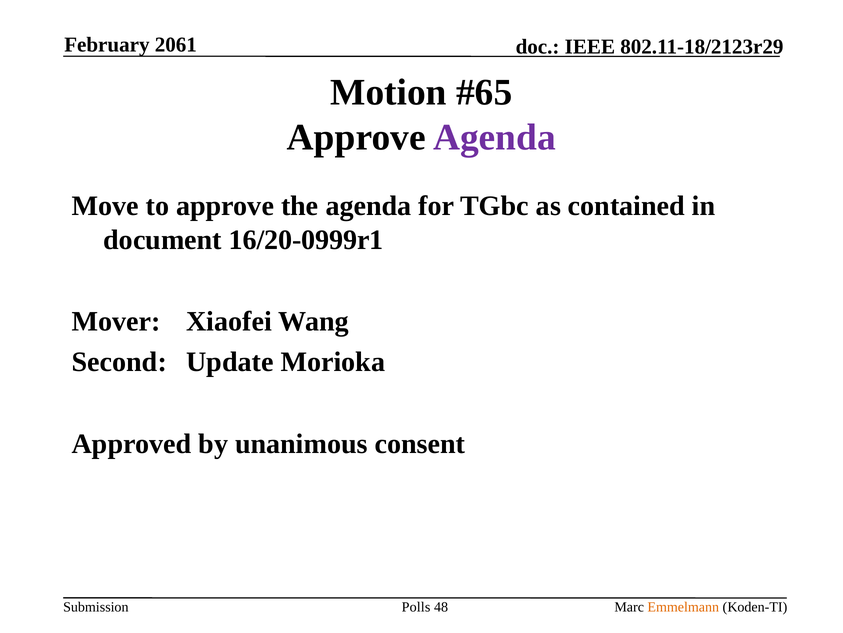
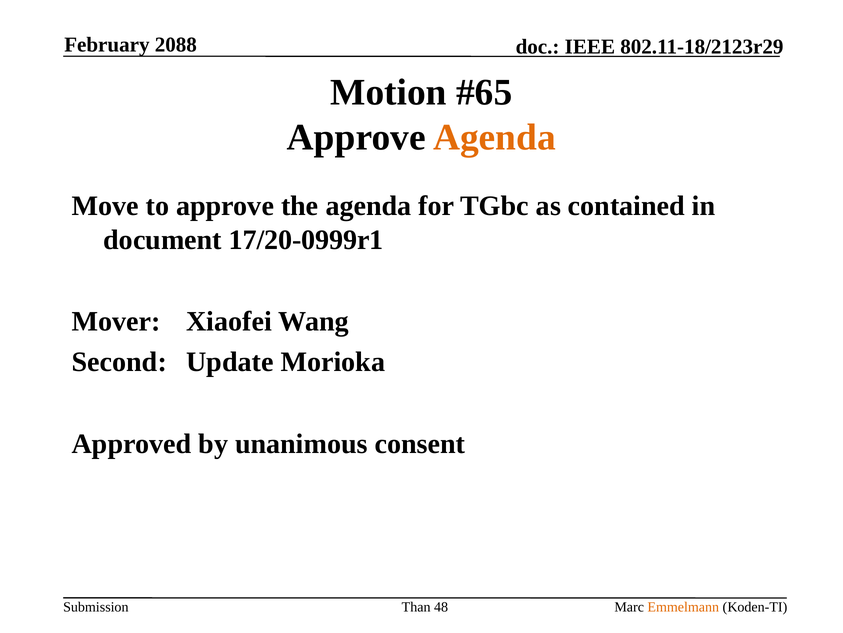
2061: 2061 -> 2088 (176, 45)
Agenda colour: purple -> orange (494, 137)
16/20-0999r1: 16/20-0999r1 -> 17/20-0999r1 (306, 239)
Polls: Polls -> Than (416, 606)
